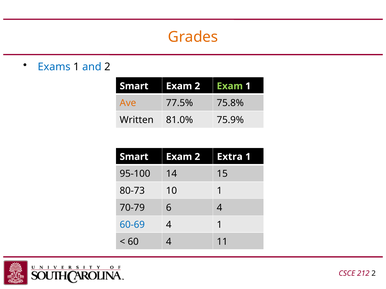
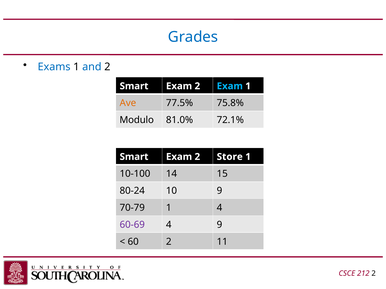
Grades colour: orange -> blue (193, 37)
Exam colour: light green -> light blue (230, 86)
Written: Written -> Modulo (137, 120)
75.9%: 75.9% -> 72.1% (230, 120)
Extra: Extra -> Store (230, 157)
95-100: 95-100 -> 10-100 (135, 174)
80-73: 80-73 -> 80-24 (132, 191)
10 1: 1 -> 9 (219, 191)
70-79 6: 6 -> 1 (169, 208)
60-69 colour: blue -> purple (132, 225)
4 1: 1 -> 9 (219, 225)
60 4: 4 -> 2 (169, 242)
